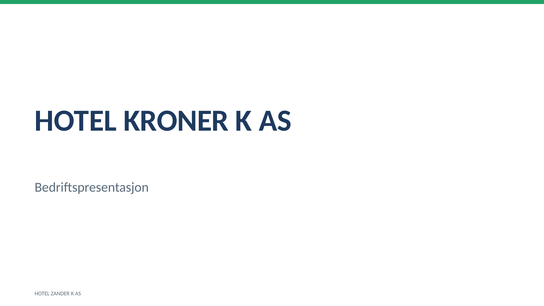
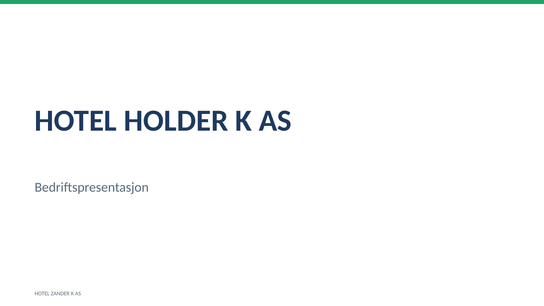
KRONER: KRONER -> HOLDER (176, 121)
